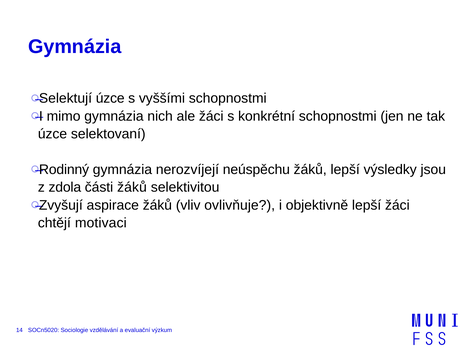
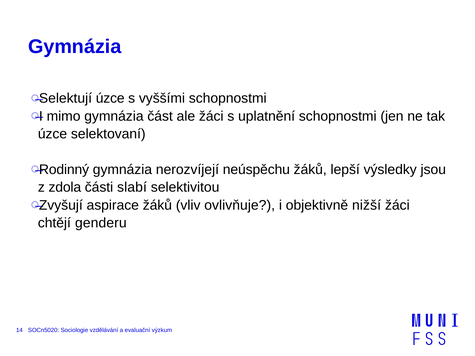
nich: nich -> část (160, 116)
konkrétní: konkrétní -> uplatnění (267, 116)
části žáků: žáků -> slabí (132, 187)
objektivně lepší: lepší -> nižší (367, 205)
motivaci: motivaci -> genderu (101, 223)
